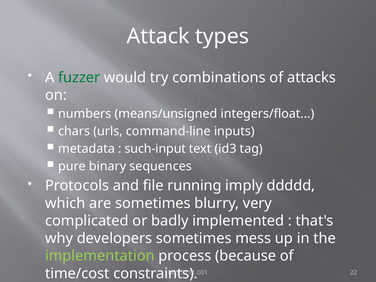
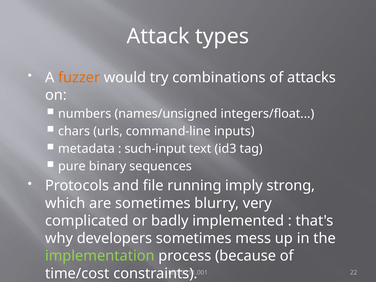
fuzzer colour: green -> orange (79, 77)
means/unsigned: means/unsigned -> names/unsigned (166, 114)
ddddd: ddddd -> strong (291, 186)
